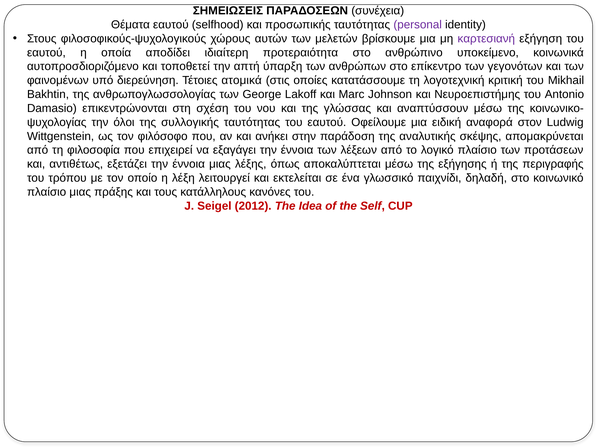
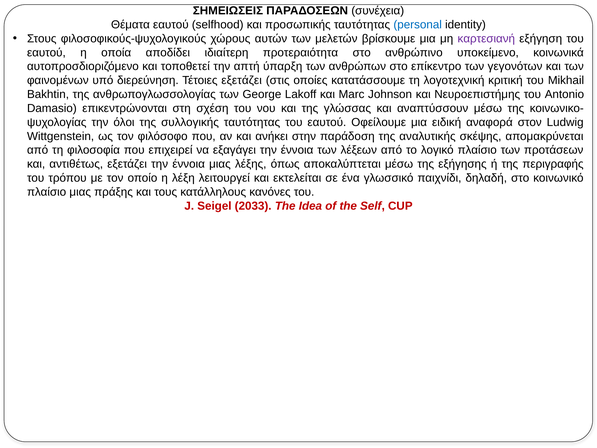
personal colour: purple -> blue (418, 25)
Τέτοιες ατομικά: ατομικά -> εξετάζει (242, 80)
2012: 2012 -> 2033 (253, 206)
